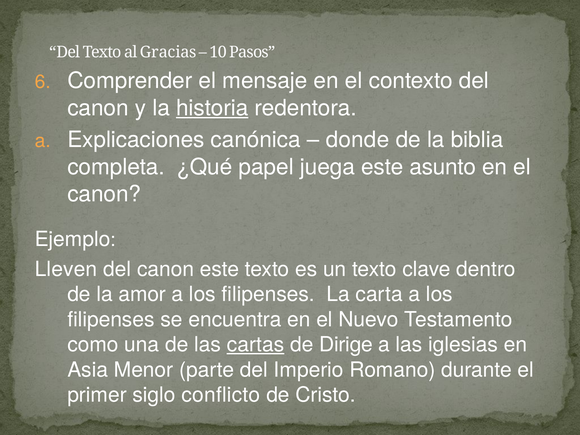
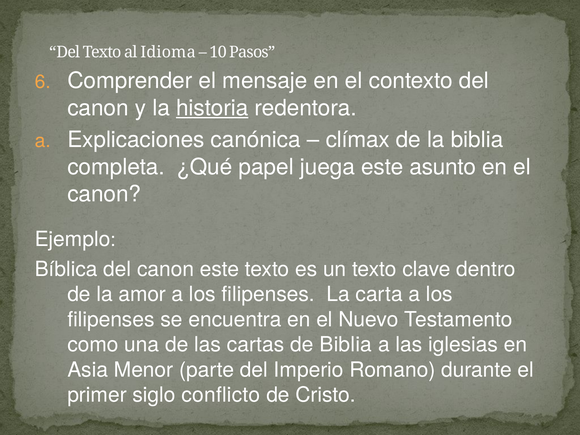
Gracias: Gracias -> Idioma (168, 52)
donde: donde -> clímax (358, 140)
Lleven: Lleven -> Bíblica (66, 269)
cartas underline: present -> none (256, 345)
de Dirige: Dirige -> Biblia (346, 345)
